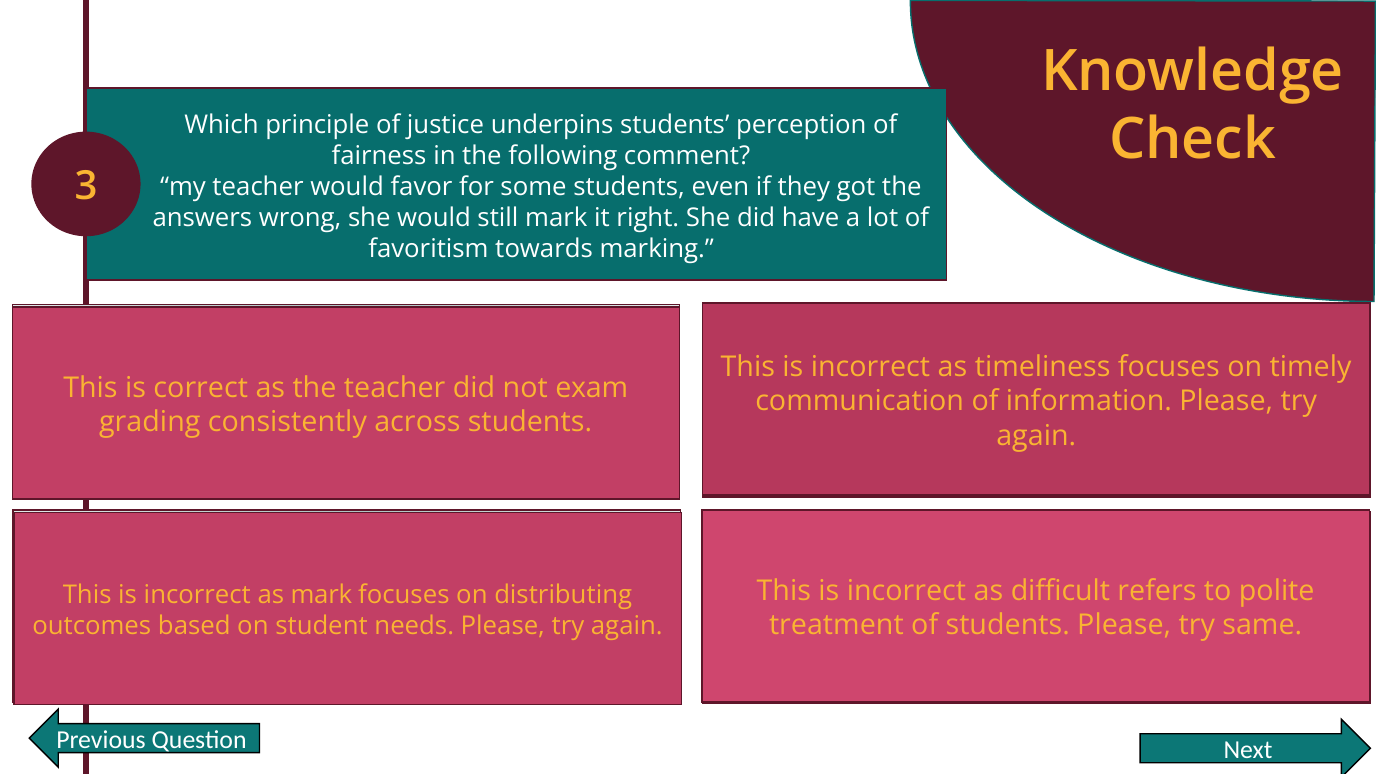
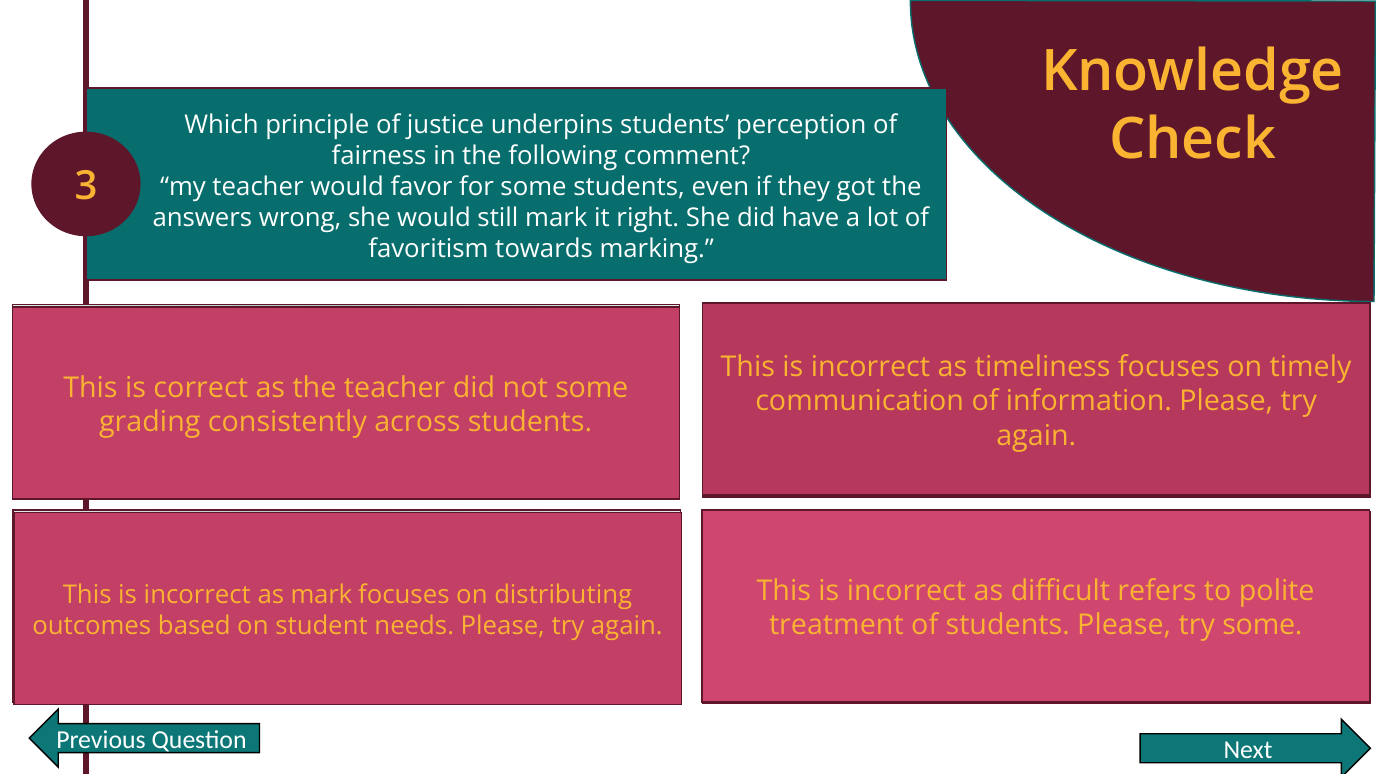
not exam: exam -> some (592, 388)
try same: same -> some (1262, 625)
